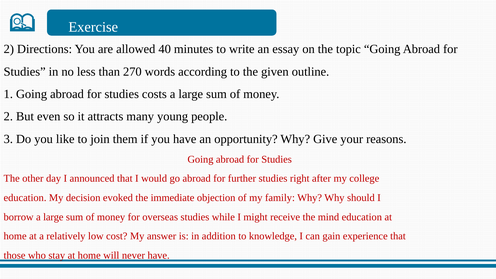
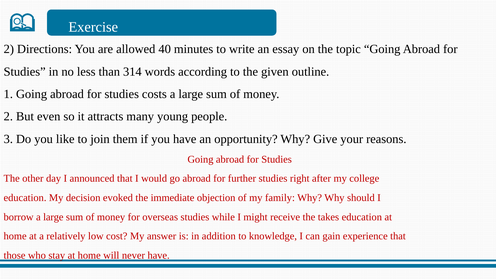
270: 270 -> 314 (132, 72)
mind: mind -> takes (328, 217)
